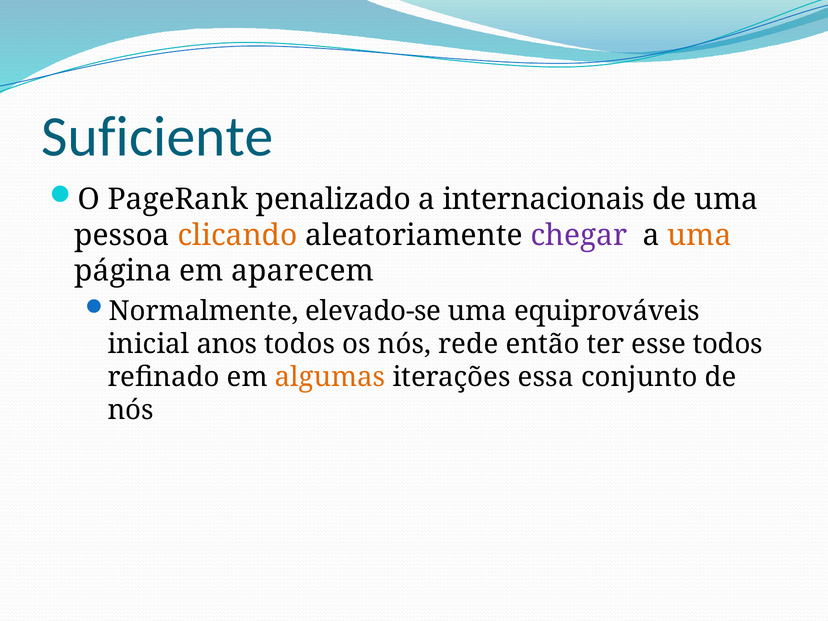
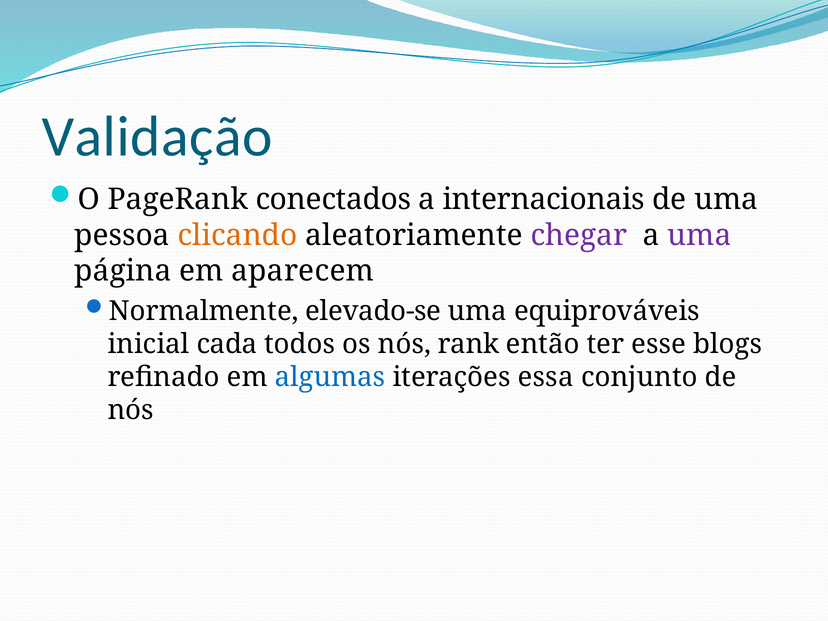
Suficiente: Suficiente -> Validação (157, 137)
penalizado: penalizado -> conectados (333, 199)
uma colour: orange -> purple (699, 235)
anos: anos -> cada (227, 344)
rede: rede -> rank (469, 344)
esse todos: todos -> blogs (728, 344)
algumas colour: orange -> blue (330, 377)
